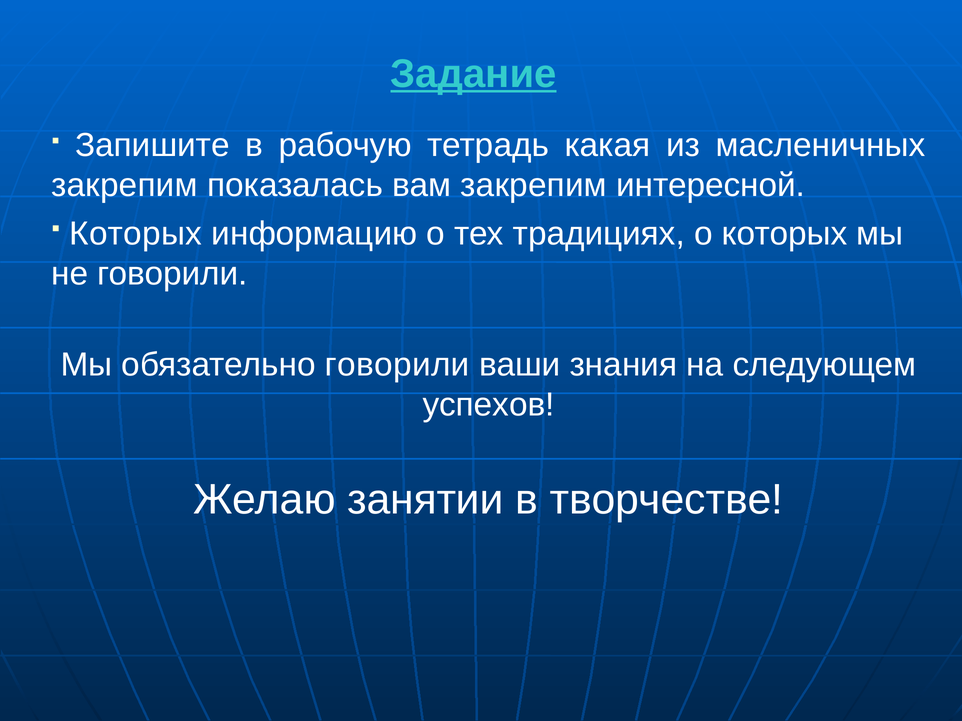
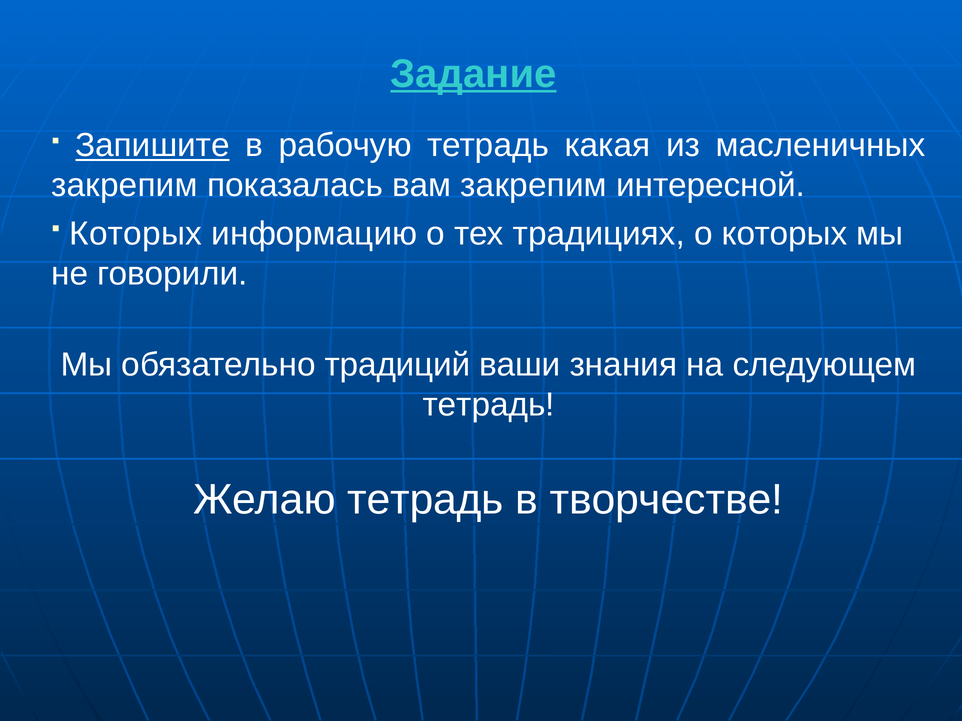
Запишите underline: none -> present (152, 146)
обязательно говорили: говорили -> традиций (398, 365)
успехов: успехов -> тетрадь (489, 405)
Желаю занятии: занятии -> тетрадь (426, 500)
